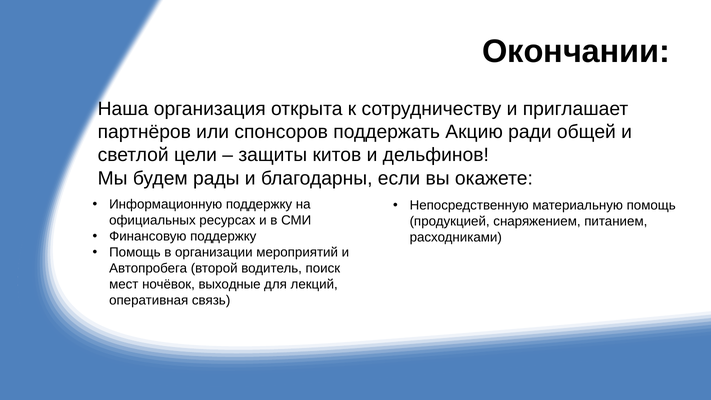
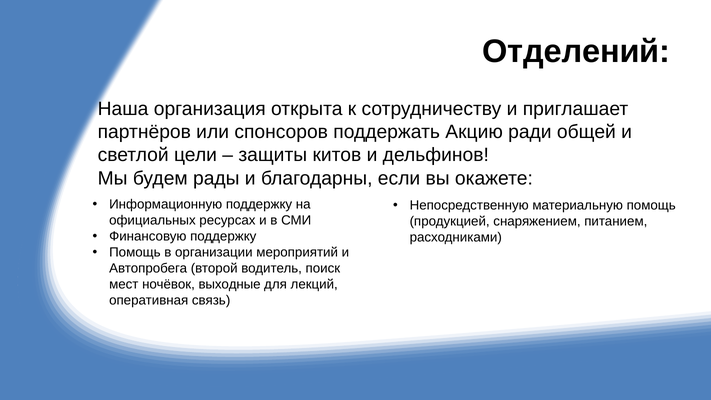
Окончании: Окончании -> Отделений (576, 52)
